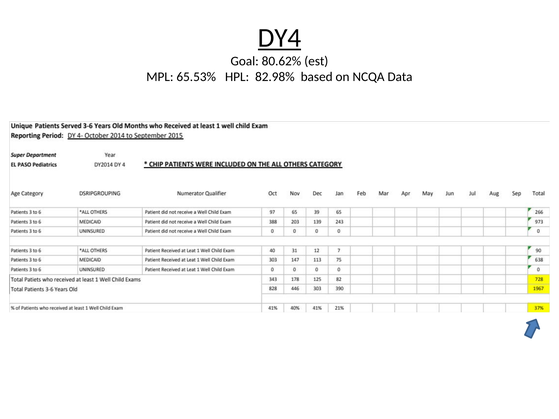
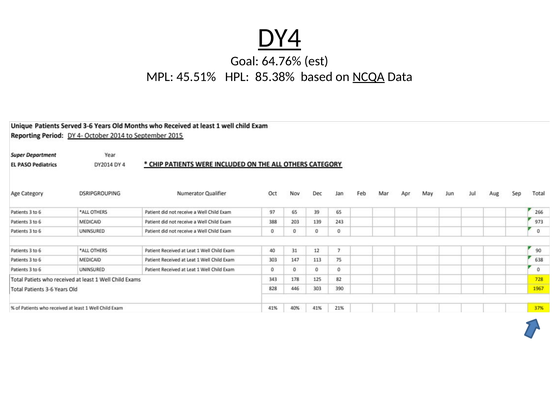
80.62%: 80.62% -> 64.76% (281, 61)
65.53%: 65.53% -> 45.51% (196, 77)
82.98%: 82.98% -> 85.38% (275, 77)
NCQA underline: none -> present (369, 77)
